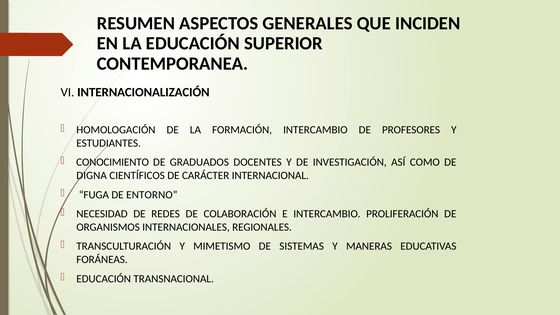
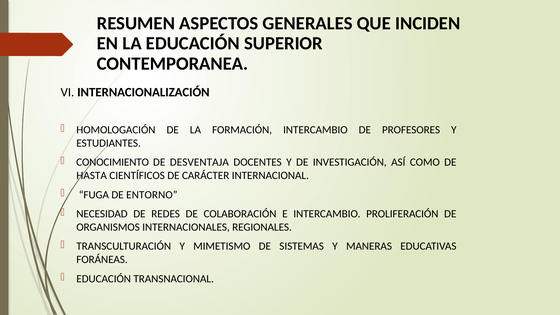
GRADUADOS: GRADUADOS -> DESVENTAJA (199, 162)
DIGNA: DIGNA -> HASTA (92, 176)
